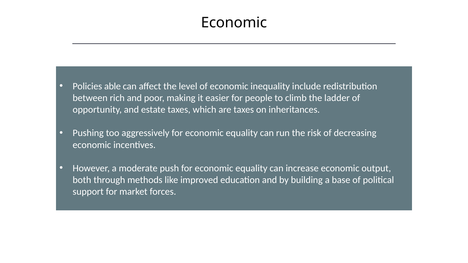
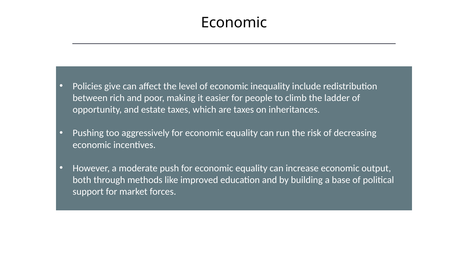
able: able -> give (112, 86)
